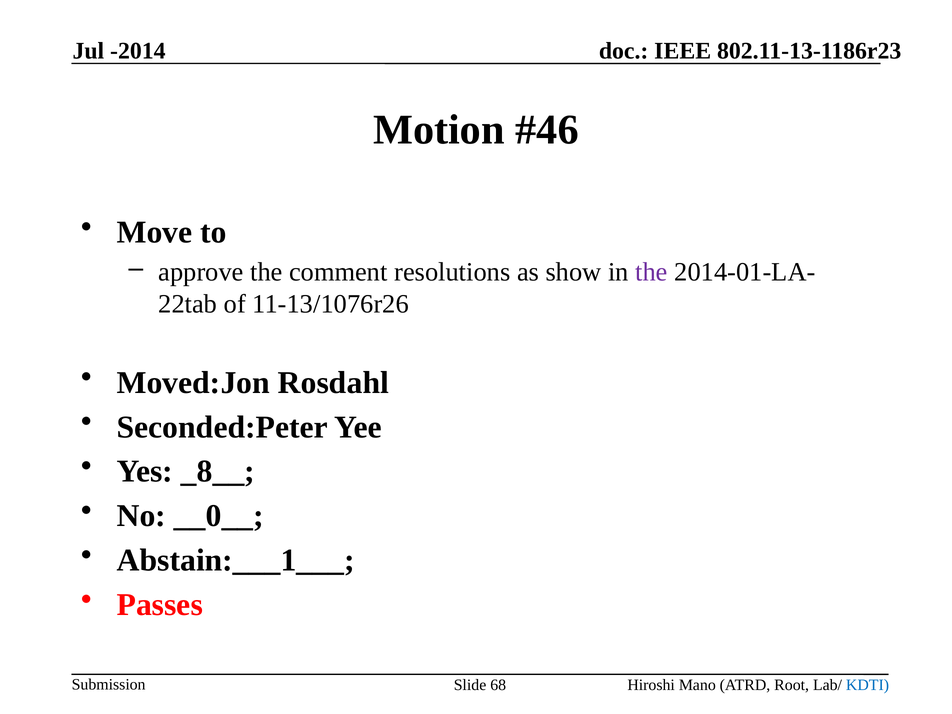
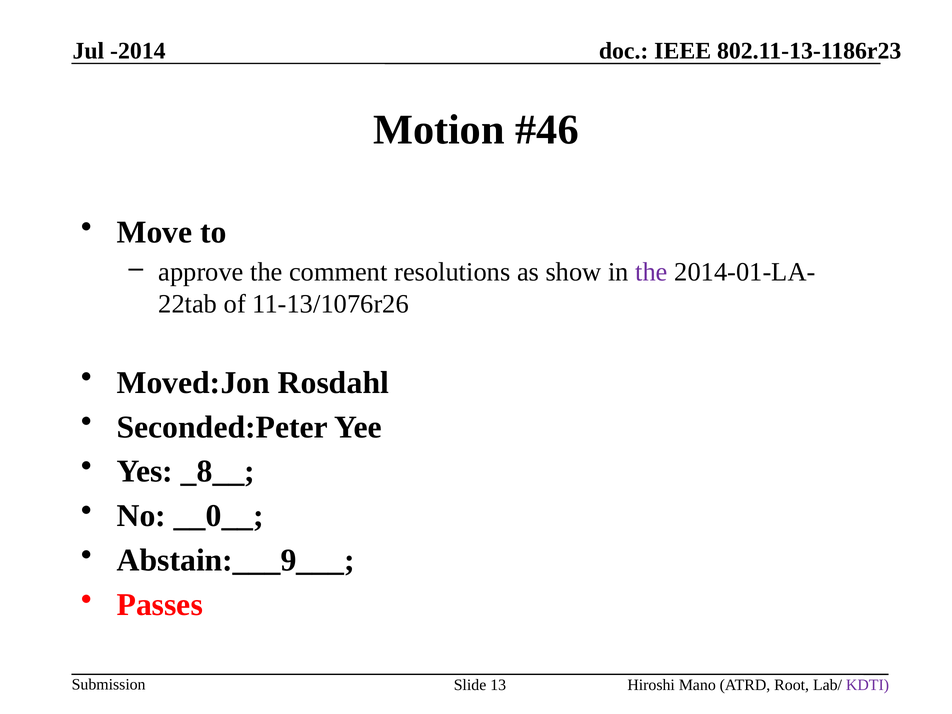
Abstain:___1___: Abstain:___1___ -> Abstain:___9___ (236, 560)
68: 68 -> 13 (498, 685)
KDTI colour: blue -> purple (868, 685)
